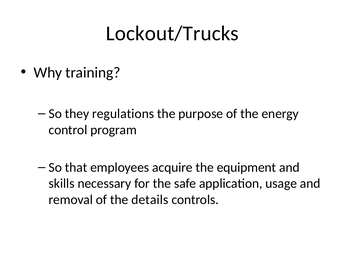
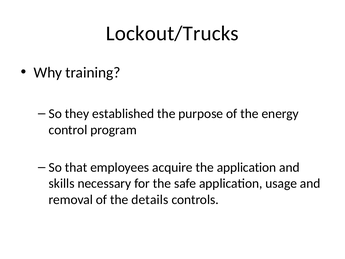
regulations: regulations -> established (123, 114)
the equipment: equipment -> application (247, 167)
